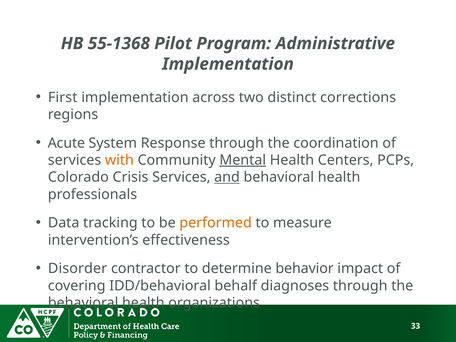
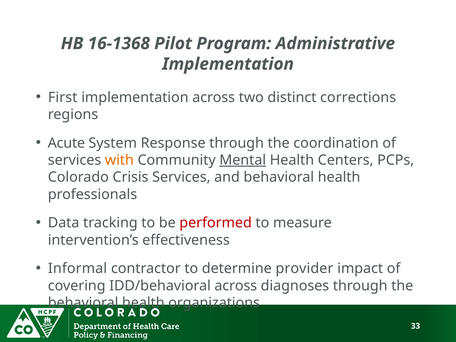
55-1368: 55-1368 -> 16-1368 (119, 44)
and underline: present -> none (227, 177)
performed colour: orange -> red (216, 223)
Disorder: Disorder -> Informal (78, 269)
behavior: behavior -> provider (304, 269)
IDD/behavioral behalf: behalf -> across (236, 286)
